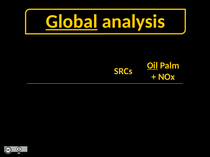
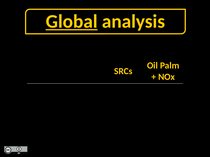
Oil underline: present -> none (152, 66)
